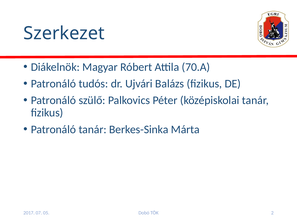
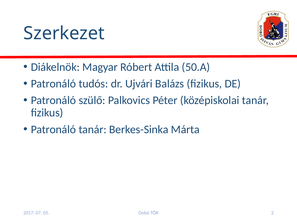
70.A: 70.A -> 50.A (196, 67)
